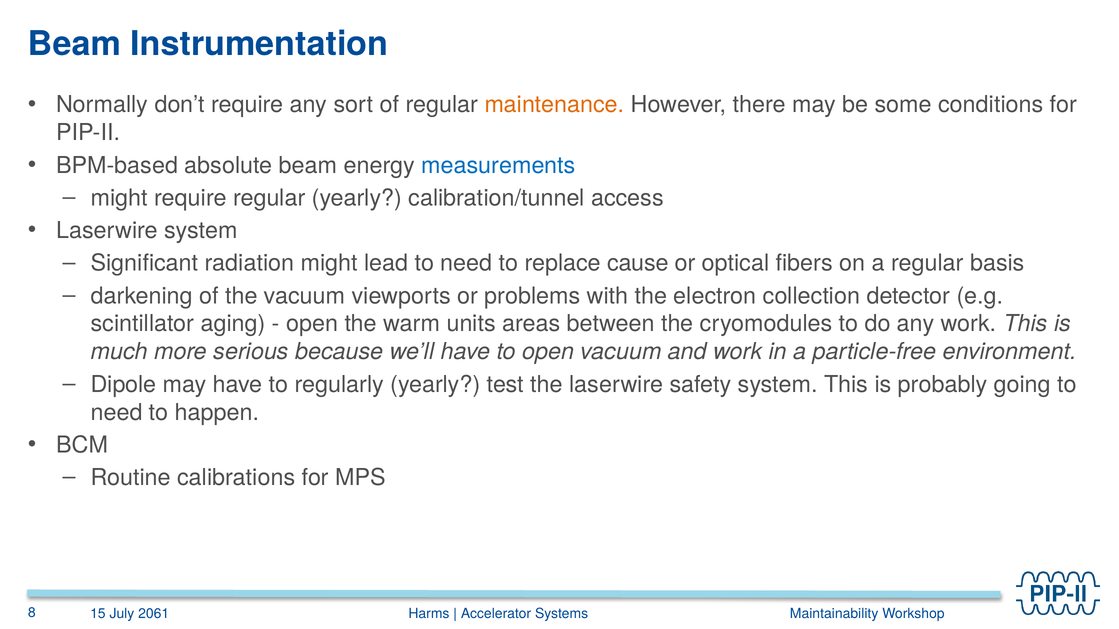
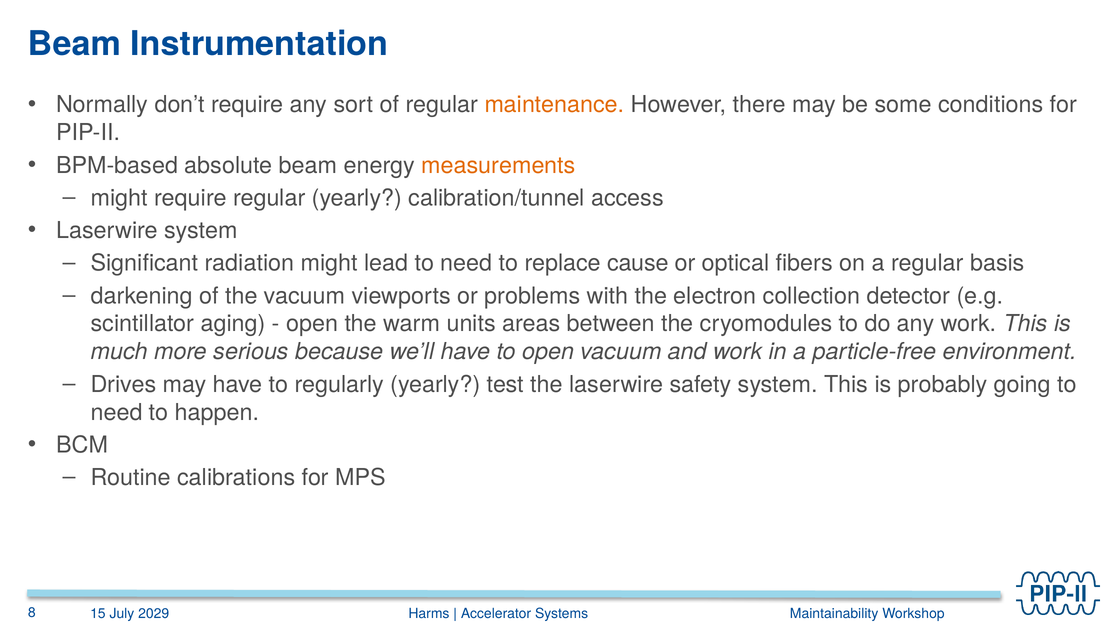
measurements colour: blue -> orange (499, 165)
Dipole: Dipole -> Drives (124, 385)
2061: 2061 -> 2029 (154, 614)
